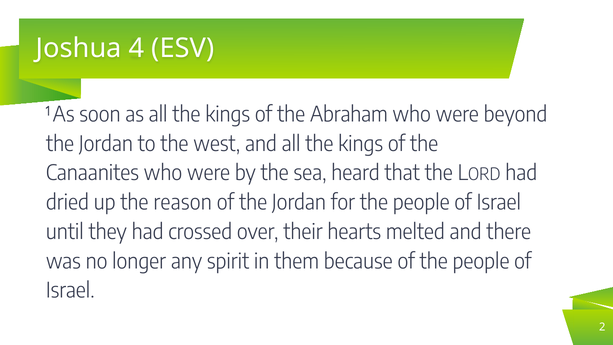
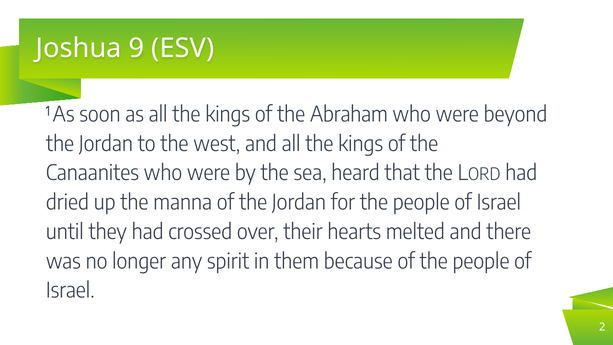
4: 4 -> 9 (137, 48)
reason: reason -> manna (183, 203)
